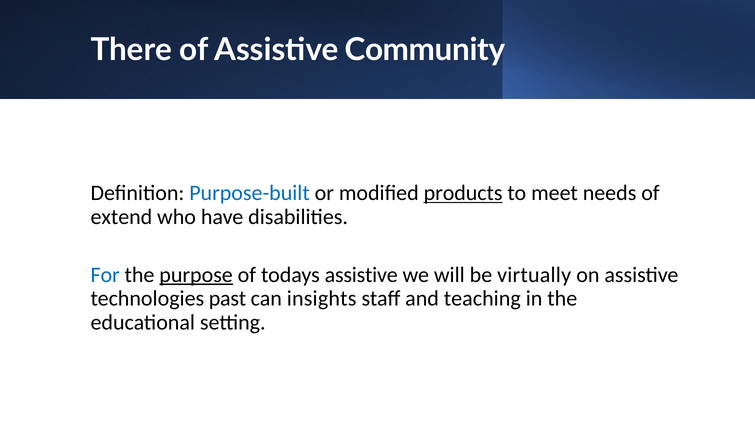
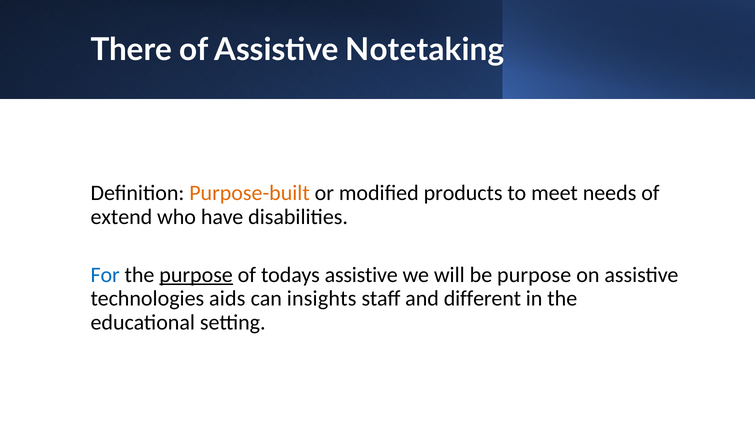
Community: Community -> Notetaking (425, 50)
Purpose-built colour: blue -> orange (250, 193)
products underline: present -> none (463, 193)
be virtually: virtually -> purpose (534, 275)
past: past -> aids (227, 298)
teaching: teaching -> different (482, 298)
